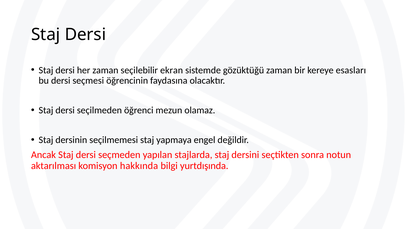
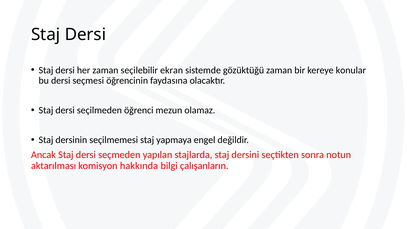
esasları: esasları -> konular (351, 70)
yurtdışında: yurtdışında -> çalışanların (204, 166)
